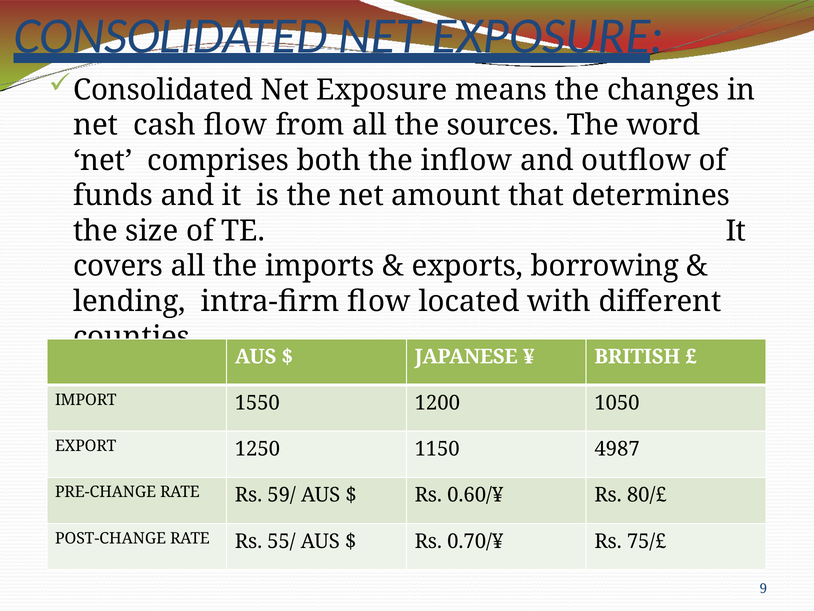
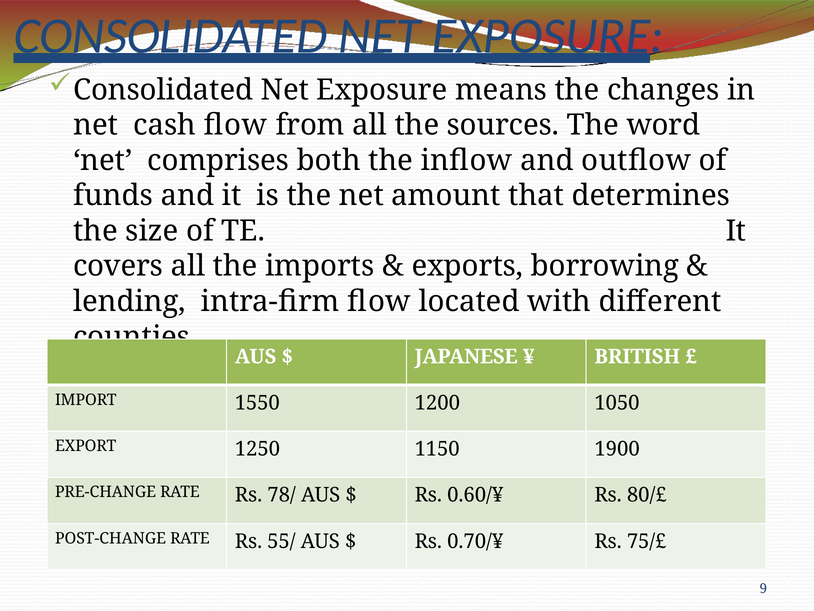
4987: 4987 -> 1900 (617, 449)
59/: 59/ -> 78/ (282, 495)
